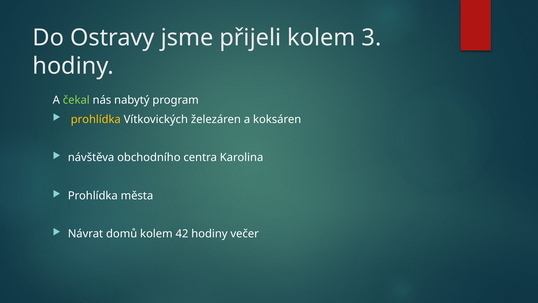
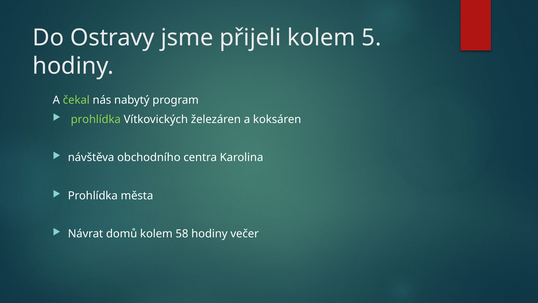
3: 3 -> 5 (371, 38)
prohlídka colour: yellow -> light green (96, 119)
42: 42 -> 58 (182, 234)
